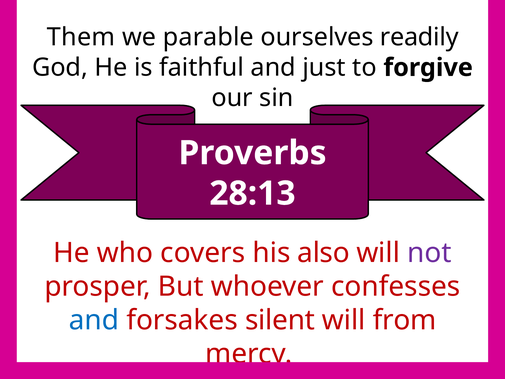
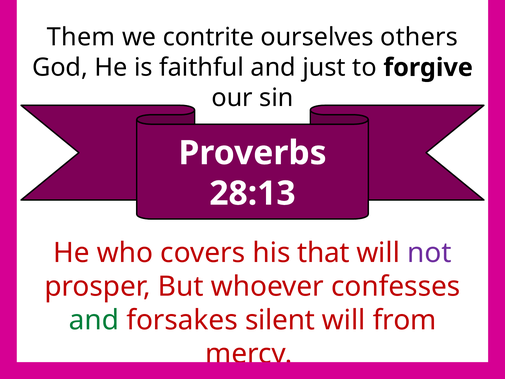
parable: parable -> contrite (208, 37)
readily: readily -> others (419, 37)
also: also -> that (324, 253)
and colour: blue -> green (94, 320)
